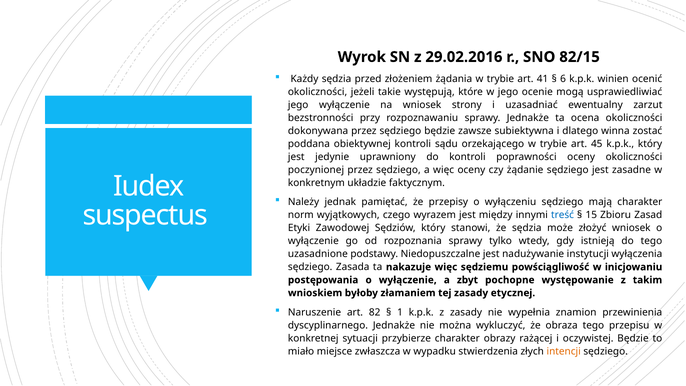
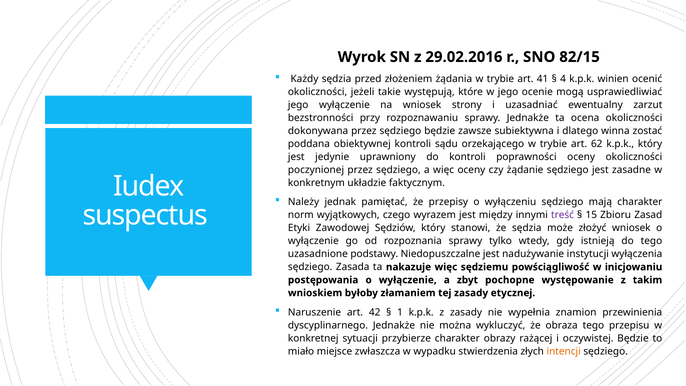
6: 6 -> 4 (563, 79)
45: 45 -> 62 (597, 144)
treść colour: blue -> purple (563, 215)
82: 82 -> 42 (375, 312)
